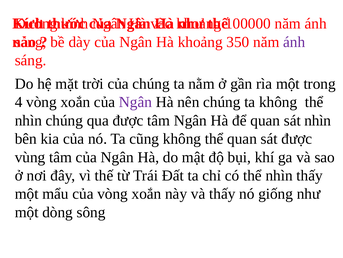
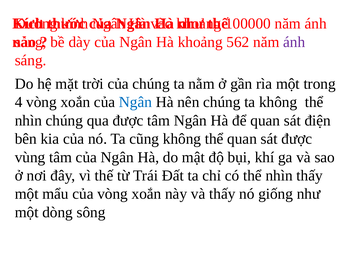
350: 350 -> 562 (238, 42)
Ngân colour: purple -> blue (135, 102)
sát nhìn: nhìn -> điện (318, 120)
